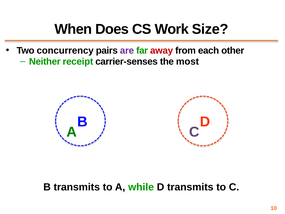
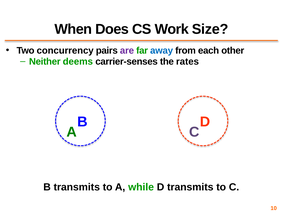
away colour: red -> blue (162, 50)
receipt: receipt -> deems (78, 61)
most: most -> rates (187, 61)
